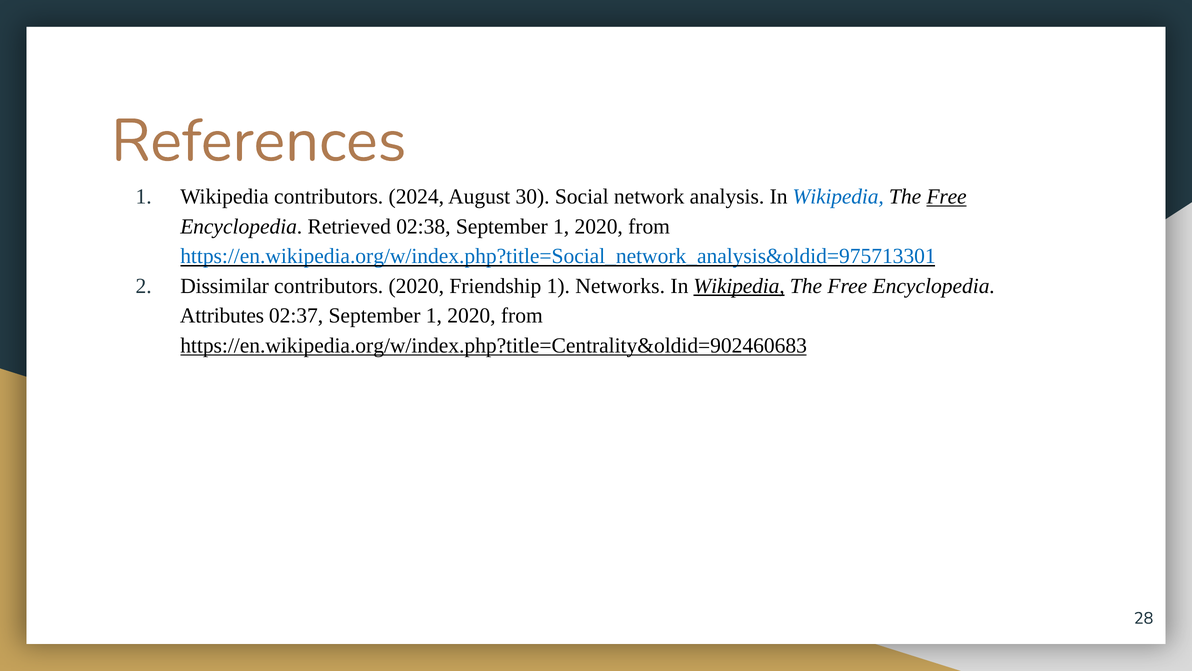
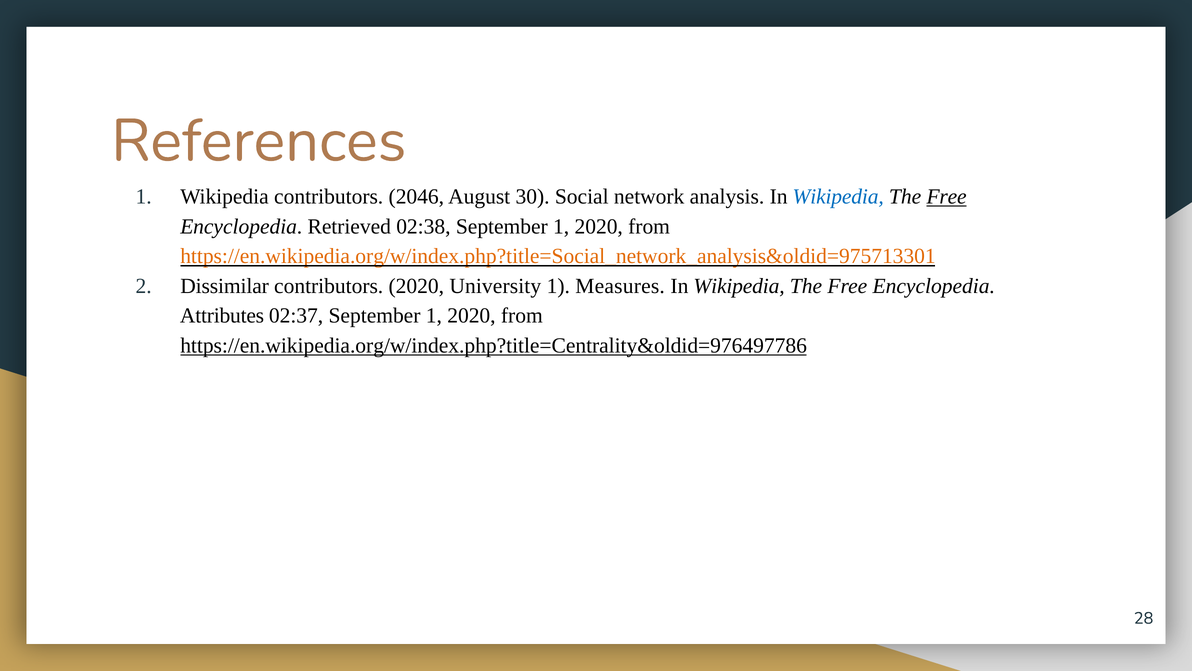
2024: 2024 -> 2046 (416, 197)
https://en.wikipedia.org/w/index.php?title=Social_network_analysis&oldid=975713301 colour: blue -> orange (558, 256)
Friendship: Friendship -> University (495, 286)
Networks: Networks -> Measures (620, 286)
Wikipedia underline: present -> none (739, 286)
https://en.wikipedia.org/w/index.php?title=Centrality&oldid=902460683: https://en.wikipedia.org/w/index.php?title=Centrality&oldid=902460683 -> https://en.wikipedia.org/w/index.php?title=Centrality&oldid=976497786 (494, 345)
